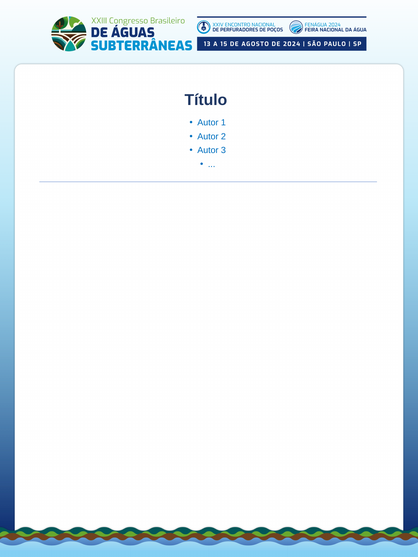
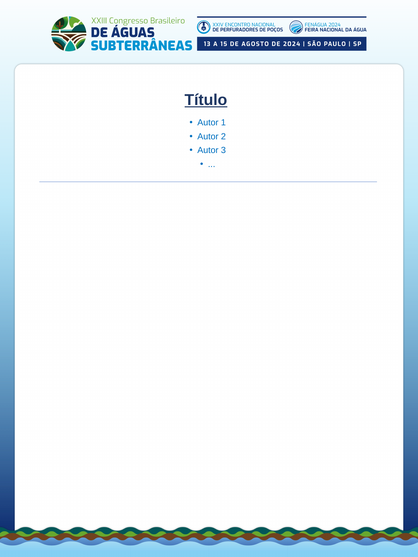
Título underline: none -> present (206, 100)
